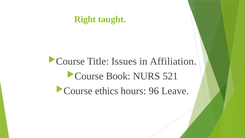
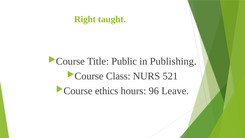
Issues: Issues -> Public (124, 61)
Affiliation: Affiliation -> Publishing (173, 61)
Book: Book -> Class (118, 76)
